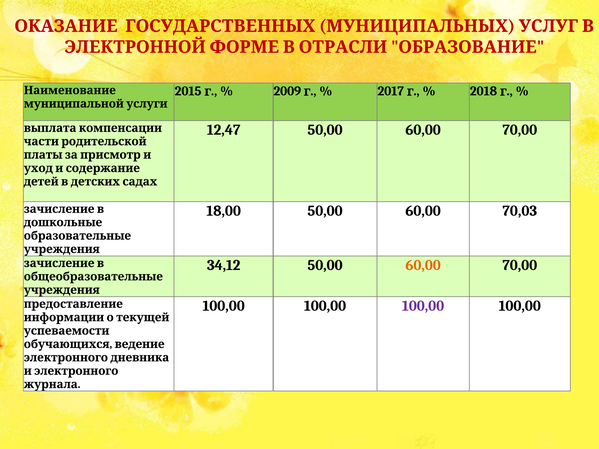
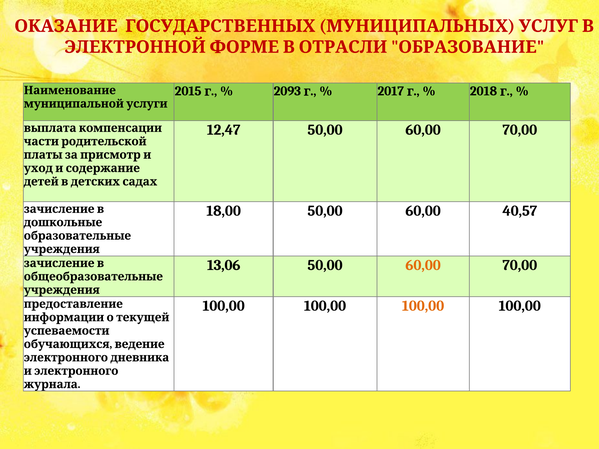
2009: 2009 -> 2093 (287, 91)
70,03: 70,03 -> 40,57 (520, 211)
34,12: 34,12 -> 13,06 (224, 265)
100,00 colour: purple -> orange (423, 306)
